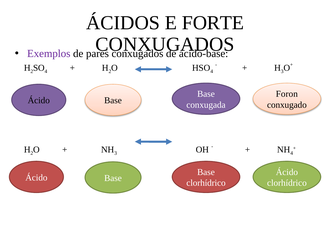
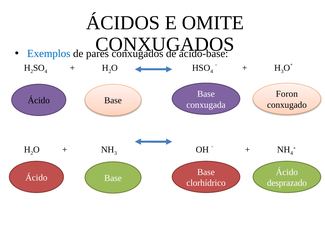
FORTE: FORTE -> OMITE (213, 23)
Exemplos colour: purple -> blue (49, 54)
clorhídrico: clorhídrico -> desprazado (287, 183)
